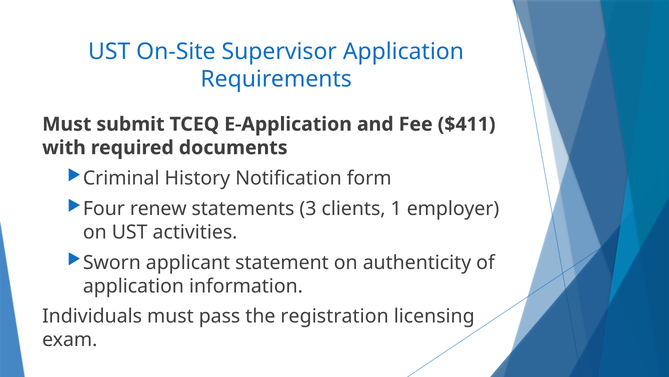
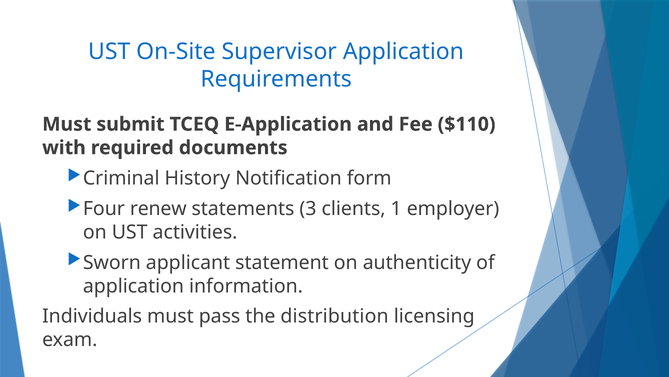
$411: $411 -> $110 (467, 124)
registration: registration -> distribution (335, 316)
